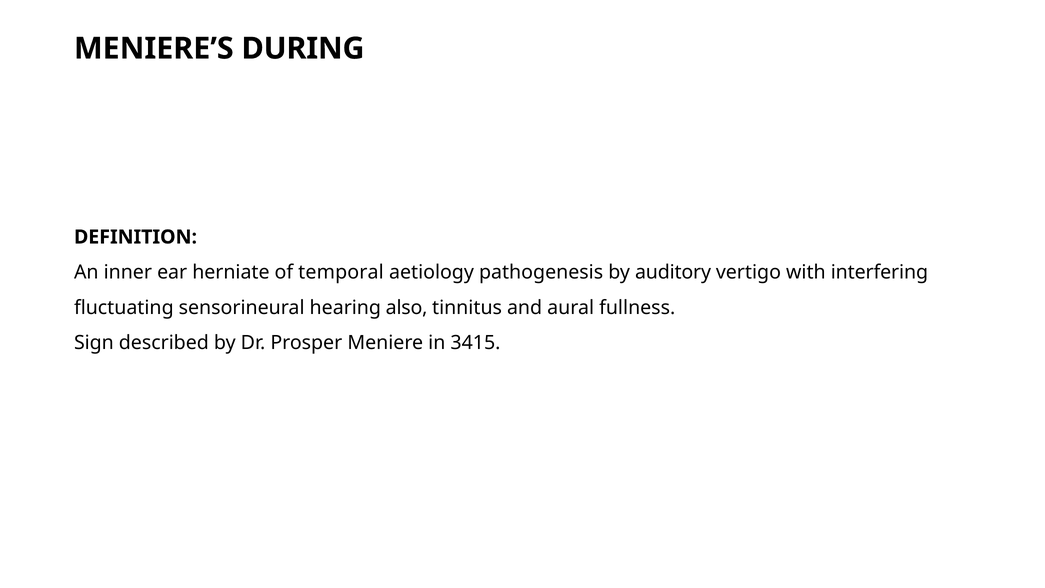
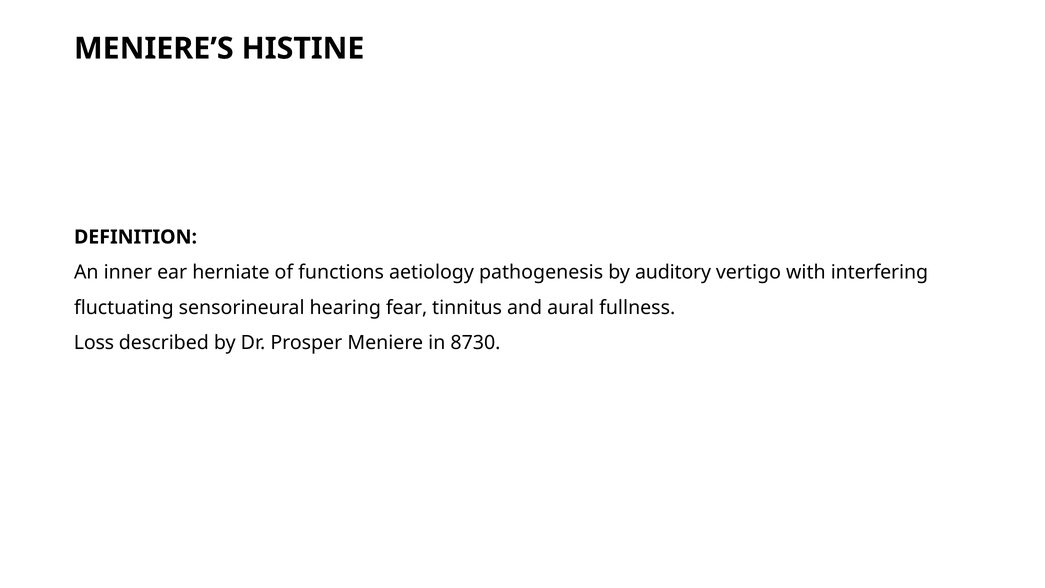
DURING: DURING -> HISTINE (303, 49)
temporal: temporal -> functions (341, 272)
also: also -> fear (407, 307)
Sign: Sign -> Loss (94, 343)
3415: 3415 -> 8730 (475, 343)
